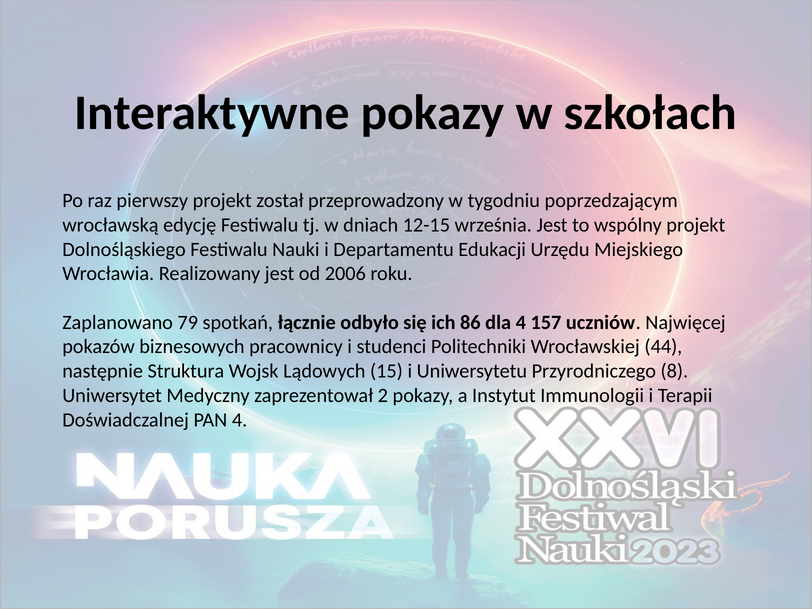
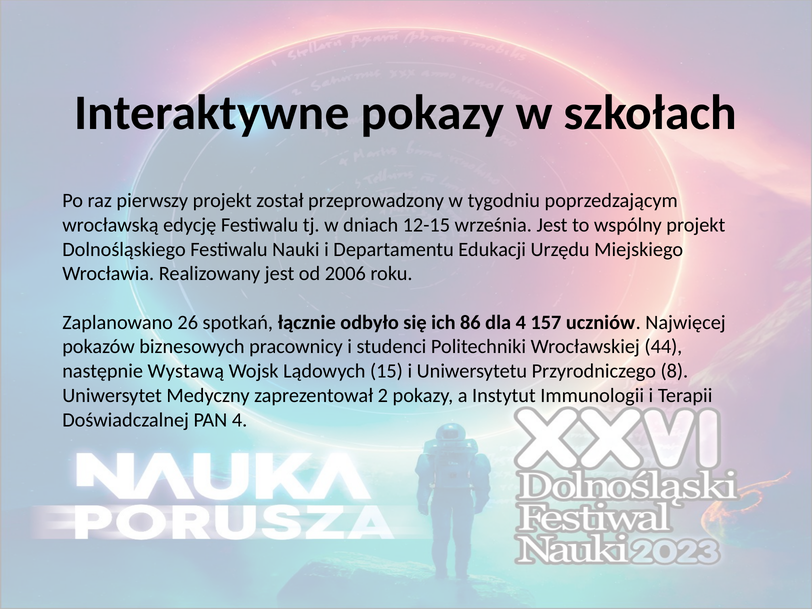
79: 79 -> 26 (188, 322)
Struktura: Struktura -> Wystawą (186, 371)
